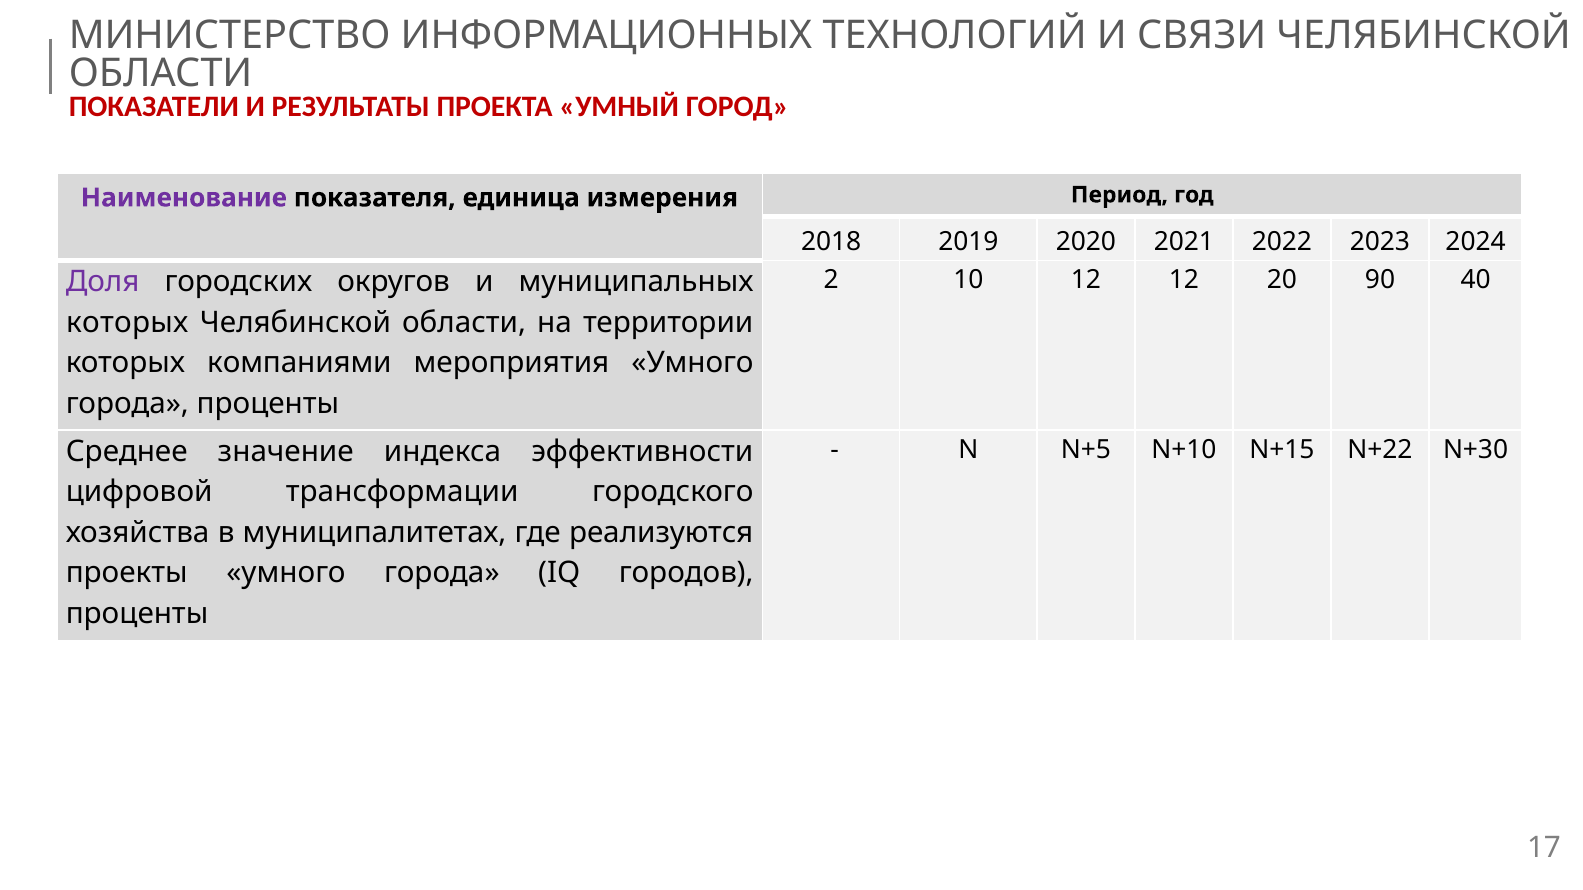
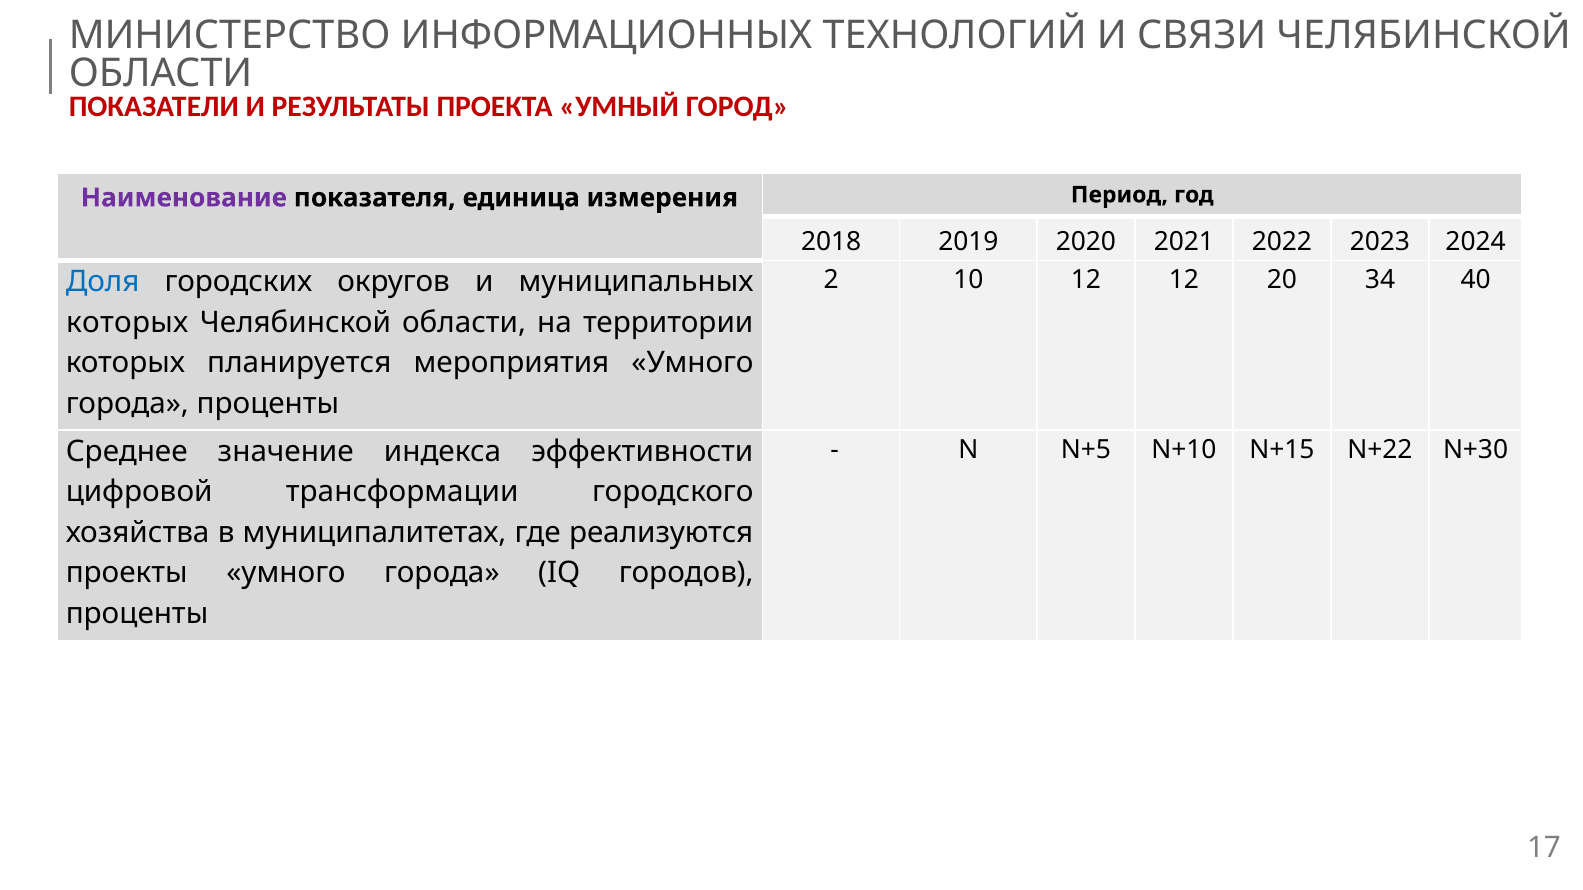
90: 90 -> 34 (1380, 280)
Доля colour: purple -> blue (103, 282)
компаниями: компаниями -> планируется (299, 363)
